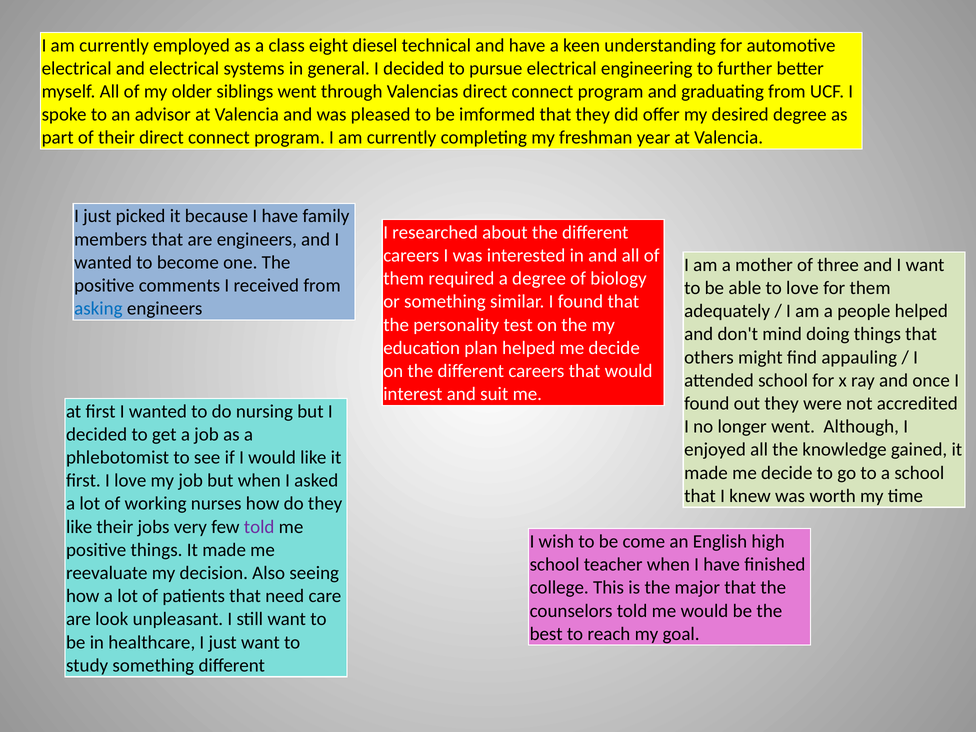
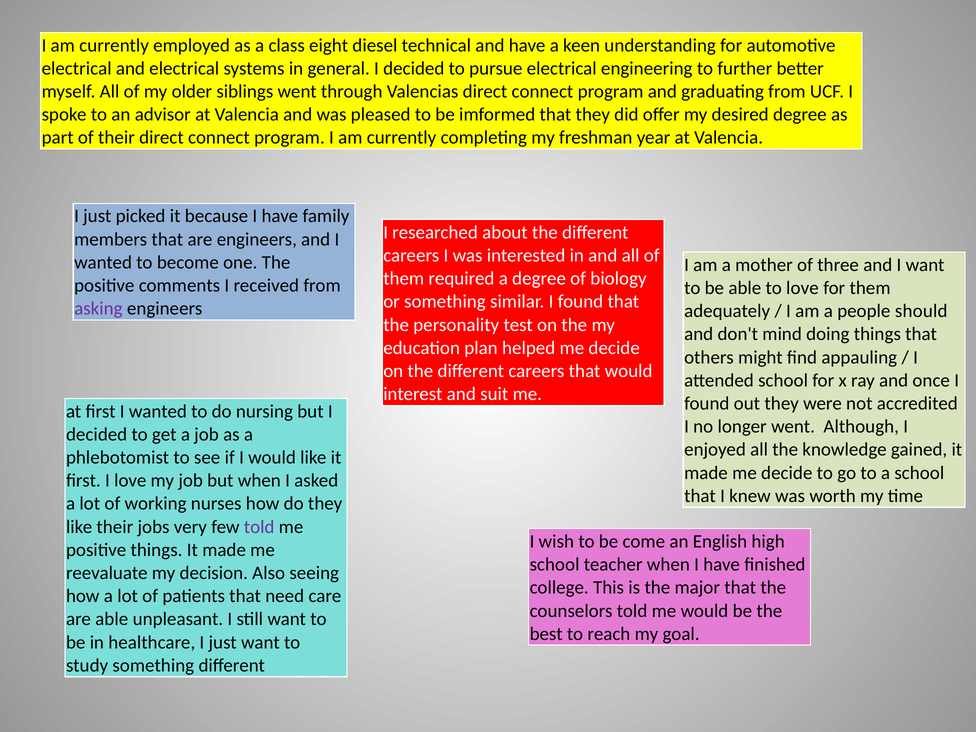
asking colour: blue -> purple (98, 309)
people helped: helped -> should (921, 311)
are look: look -> able (112, 619)
